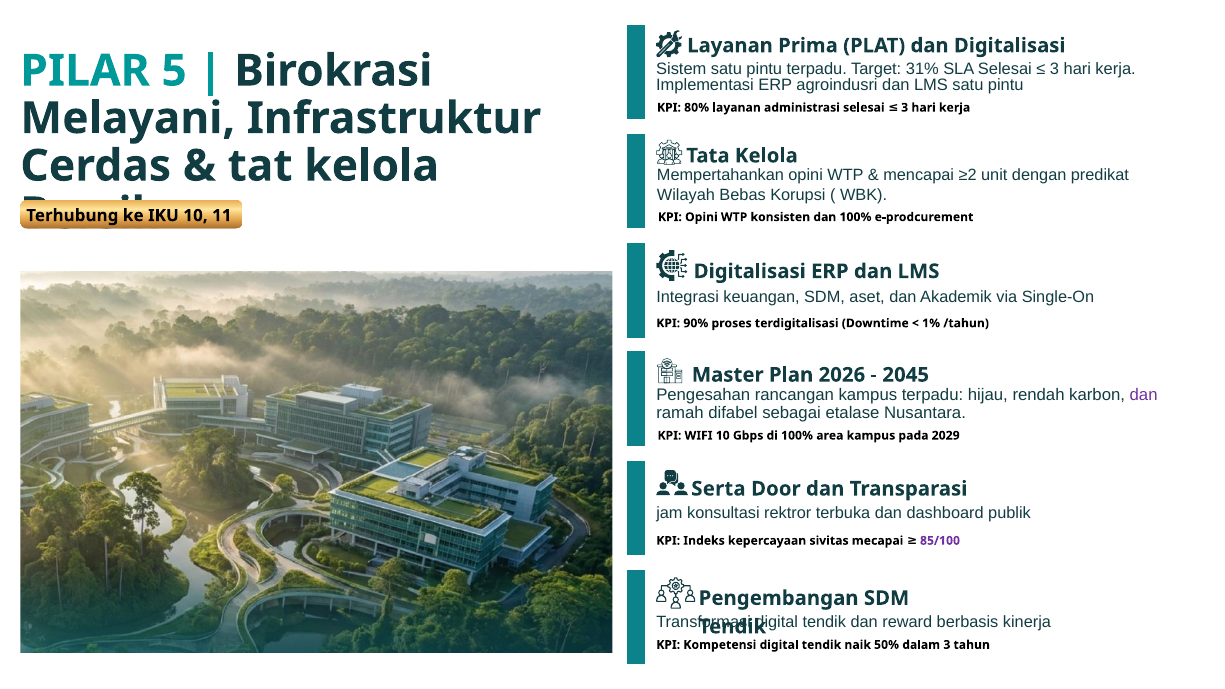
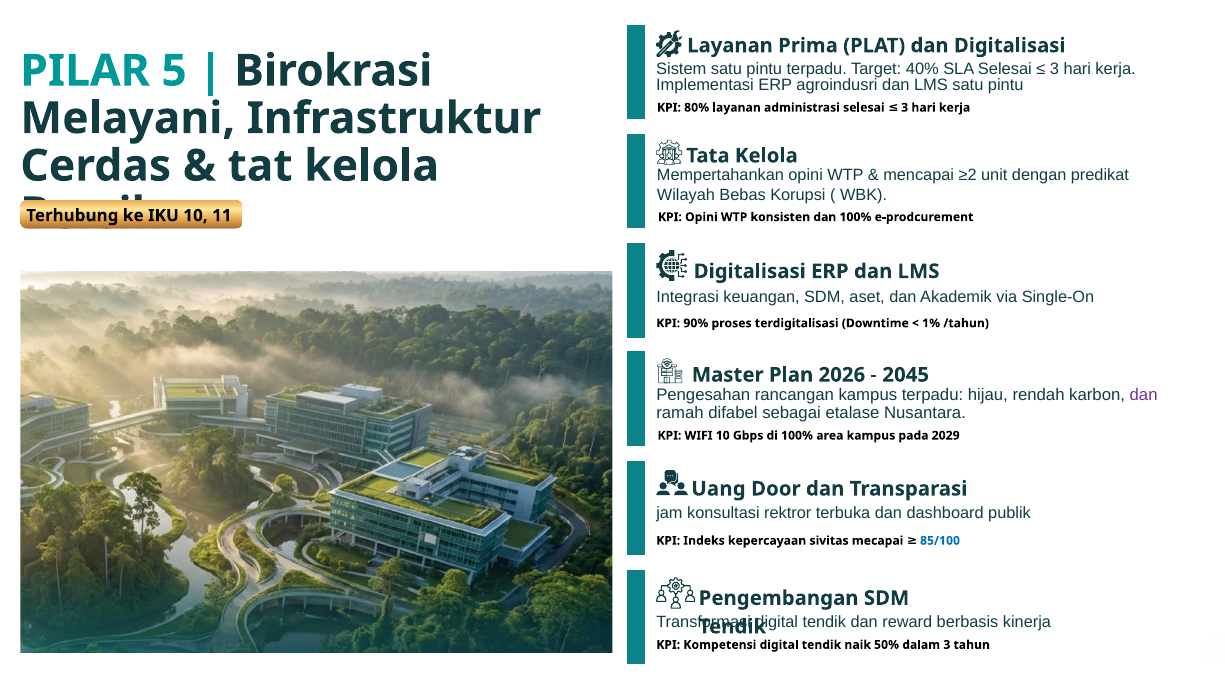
31%: 31% -> 40% (922, 69)
Serta: Serta -> Uang (718, 489)
85/100 colour: purple -> blue (940, 541)
